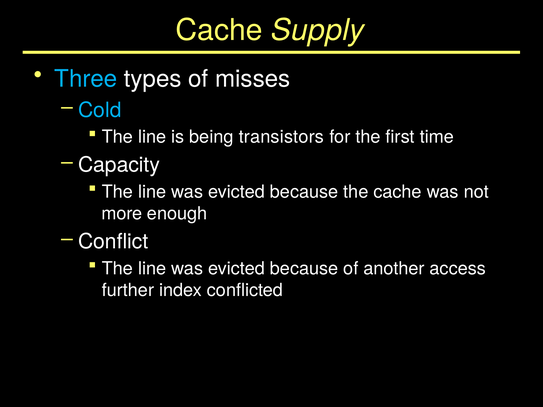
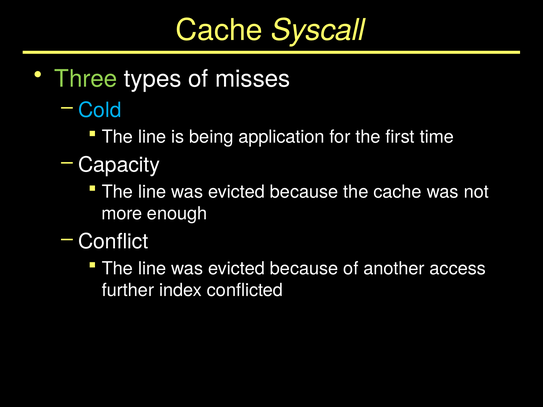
Supply: Supply -> Syscall (318, 30)
Three colour: light blue -> light green (86, 79)
transistors: transistors -> application (282, 137)
